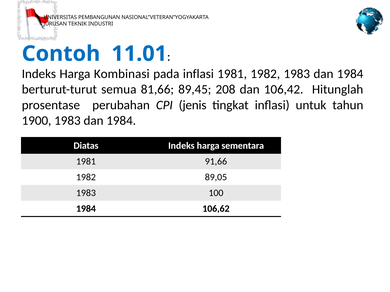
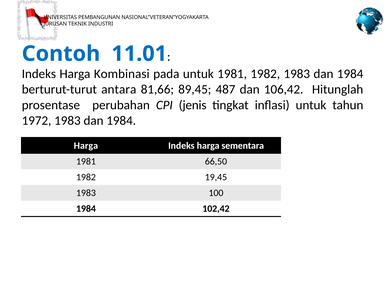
pada inflasi: inflasi -> untuk (198, 74)
semua: semua -> antara (119, 90)
208: 208 -> 487 (225, 90)
1900: 1900 -> 1972 (37, 121)
Diatas: Diatas -> Harga (86, 146)
91,66: 91,66 -> 66,50 (216, 162)
89,05: 89,05 -> 19,45 (216, 177)
106,62: 106,62 -> 102,42 (216, 209)
